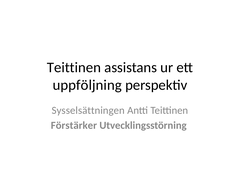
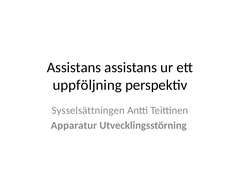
Teittinen: Teittinen -> Assistans (74, 67)
Förstärker: Förstärker -> Apparatur (74, 125)
